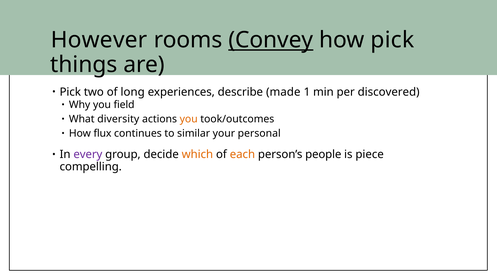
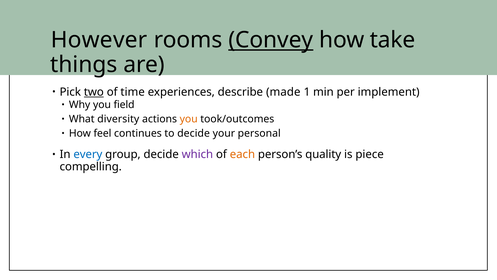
how pick: pick -> take (393, 40)
two underline: none -> present (94, 92)
long: long -> time (133, 92)
discovered: discovered -> implement (389, 92)
flux: flux -> feel (102, 133)
to similar: similar -> decide (194, 133)
every colour: purple -> blue (88, 154)
which colour: orange -> purple (197, 154)
people: people -> quality (323, 154)
